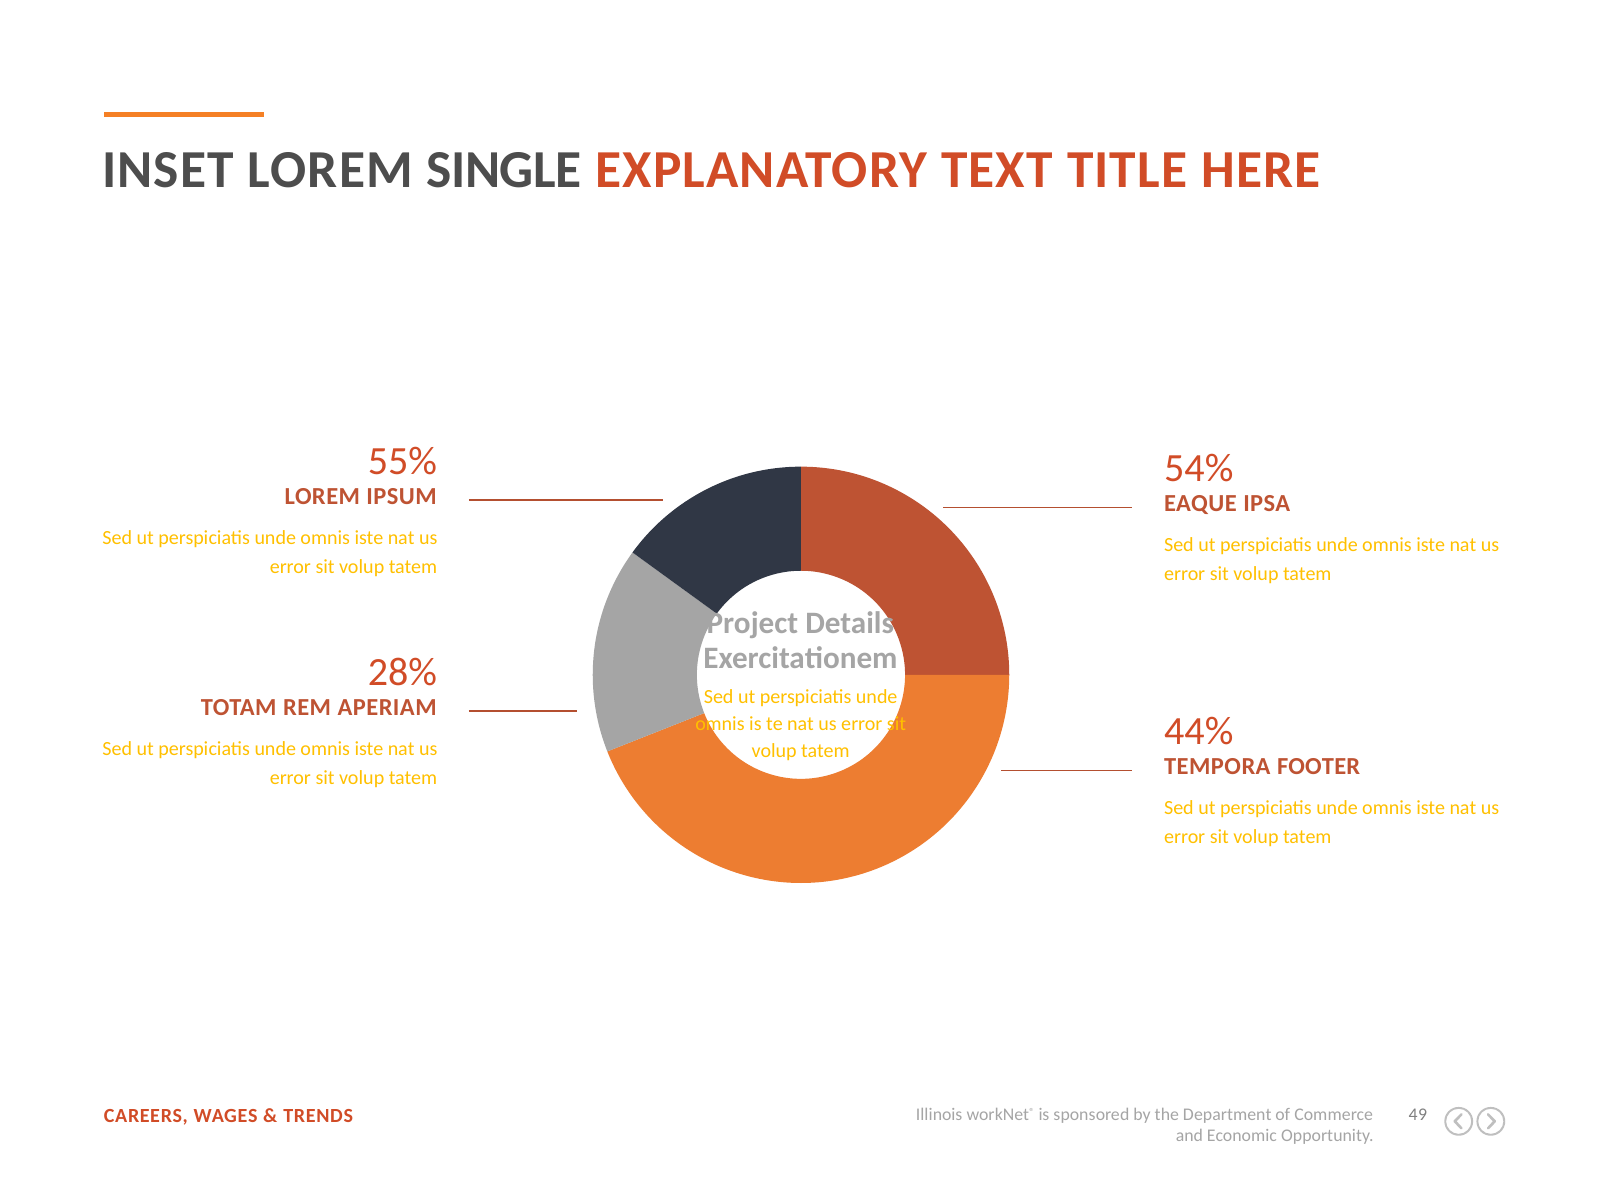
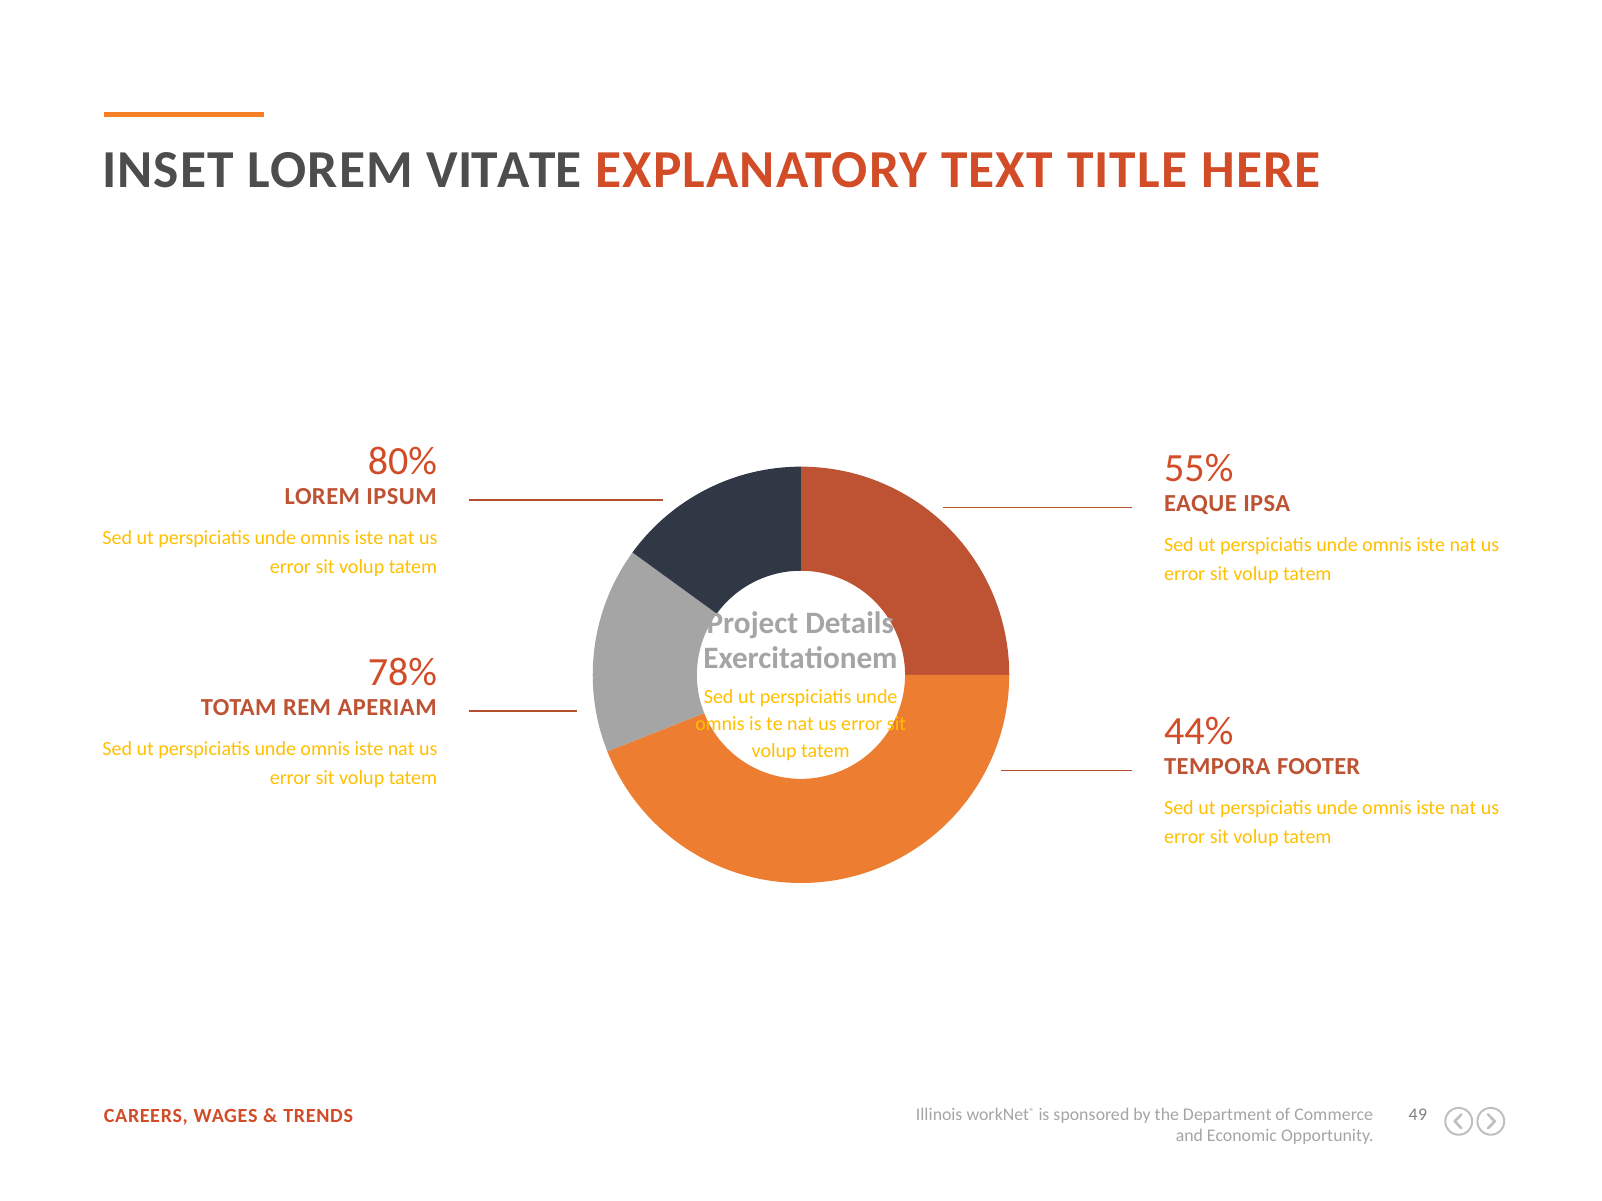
SINGLE: SINGLE -> VITATE (504, 170)
55%: 55% -> 80% (402, 462)
54%: 54% -> 55% (1199, 469)
28%: 28% -> 78% (402, 672)
